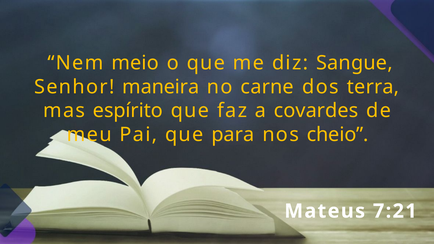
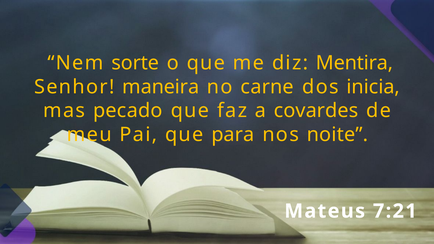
meio: meio -> sorte (135, 63)
Sangue: Sangue -> Mentira (355, 63)
terra: terra -> inicia (373, 87)
espírito: espírito -> pecado (128, 111)
cheio: cheio -> noite (338, 135)
